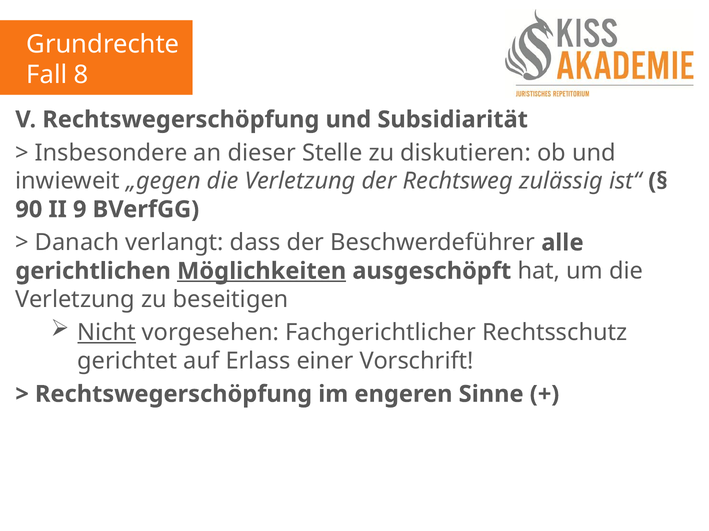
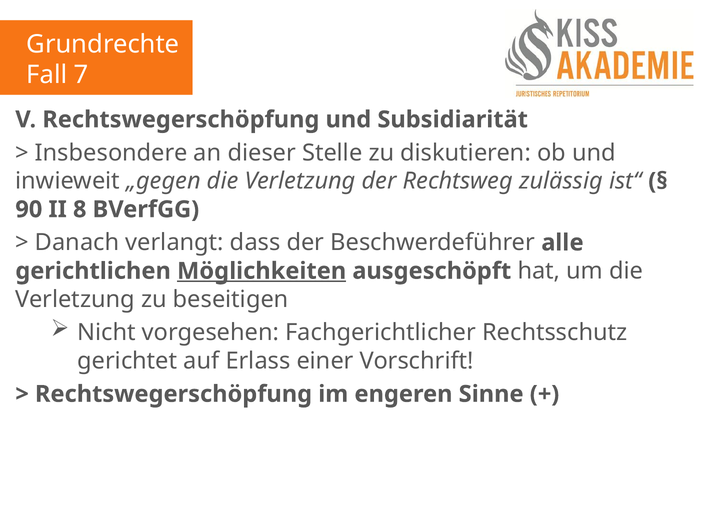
8: 8 -> 7 (81, 75)
9: 9 -> 8 (80, 210)
Nicht underline: present -> none (107, 333)
